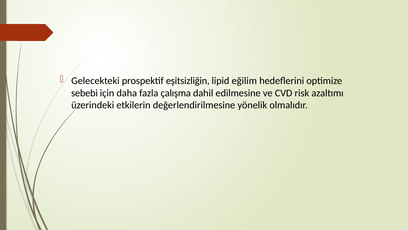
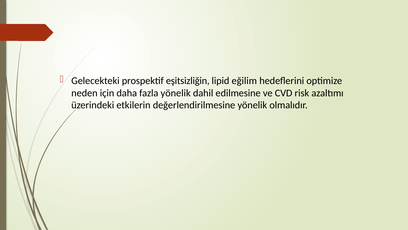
sebebi: sebebi -> neden (84, 93)
fazla çalışma: çalışma -> yönelik (176, 93)
